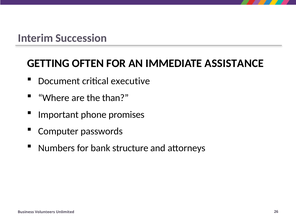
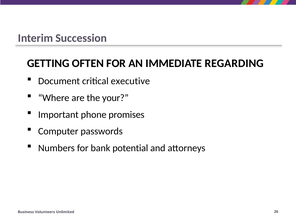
ASSISTANCE: ASSISTANCE -> REGARDING (234, 63)
than: than -> your (115, 98)
structure: structure -> potential (130, 148)
